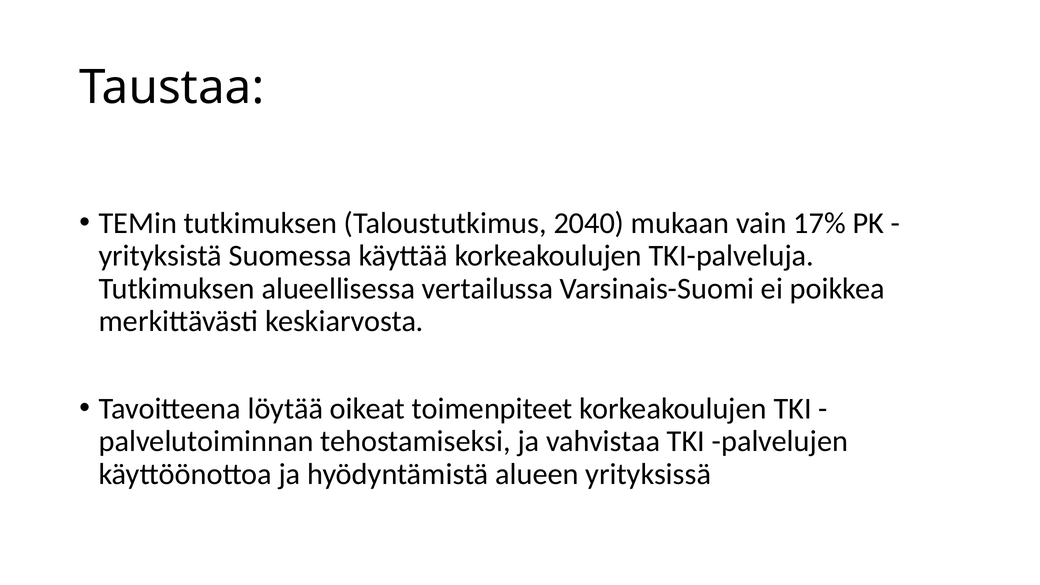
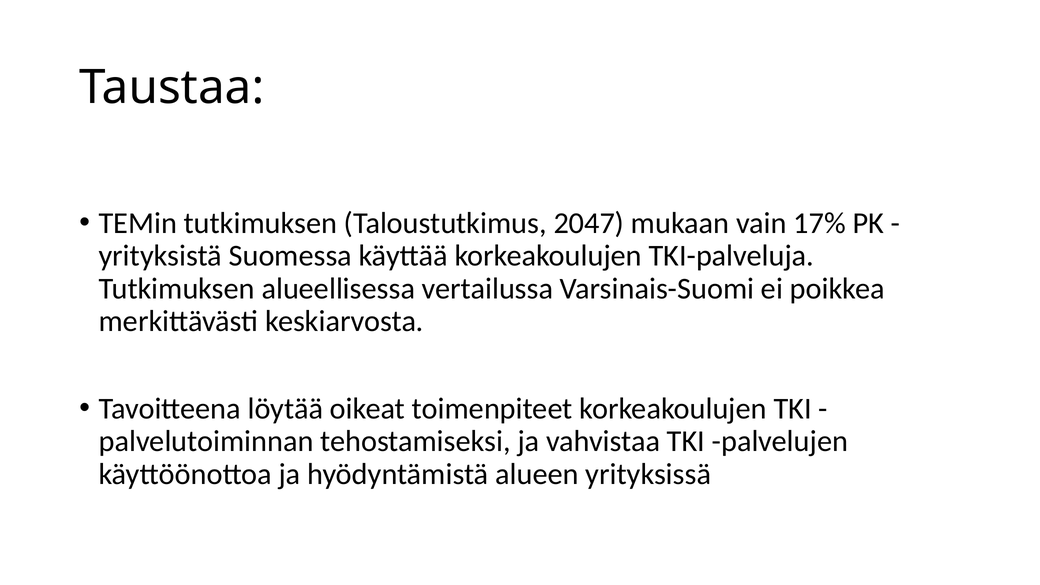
2040: 2040 -> 2047 (589, 223)
